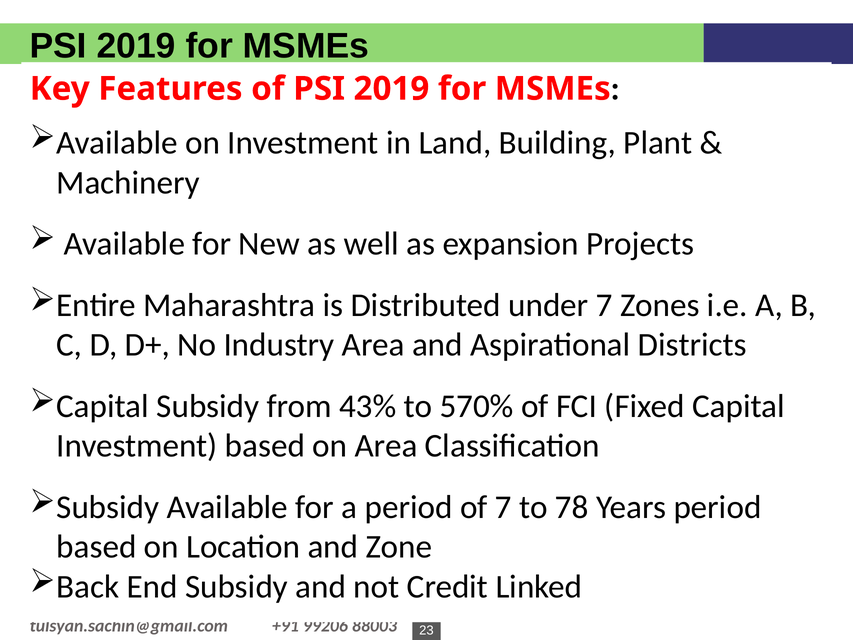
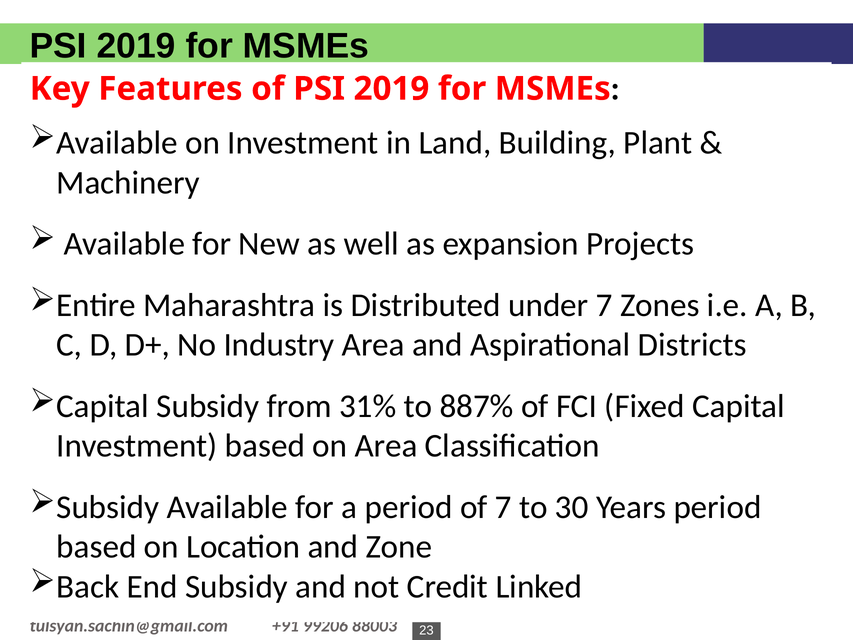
43%: 43% -> 31% (368, 406)
570%: 570% -> 887% (477, 406)
78: 78 -> 30 (572, 507)
